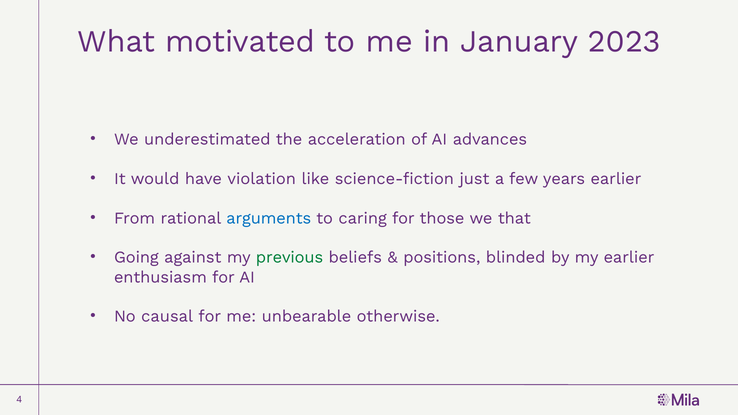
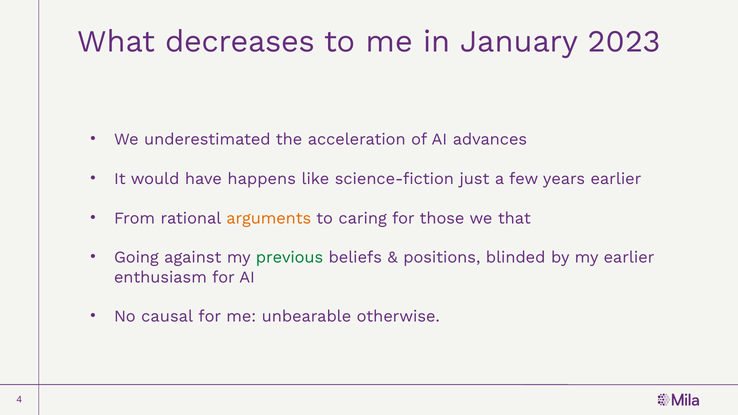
motivated: motivated -> decreases (240, 41)
violation: violation -> happens (262, 179)
arguments colour: blue -> orange (269, 218)
